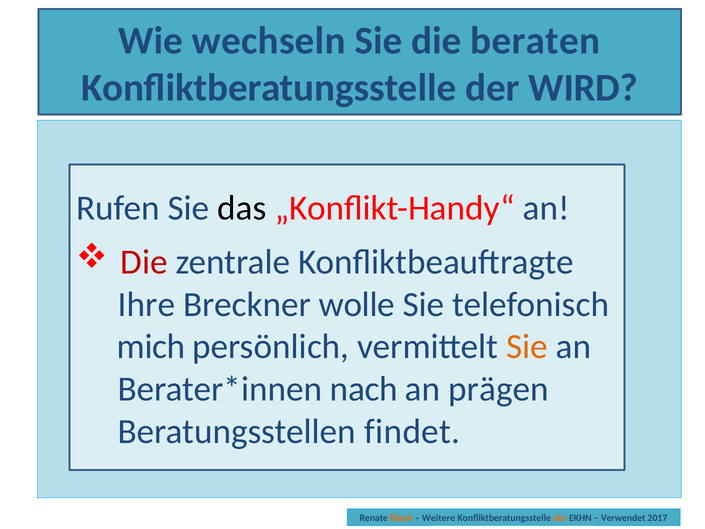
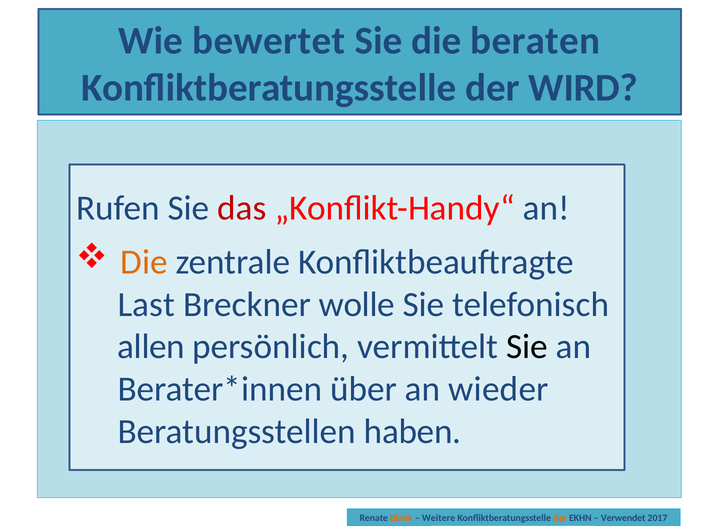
wechseln: wechseln -> bewertet (269, 41)
das colour: black -> red (242, 208)
Die colour: red -> orange (144, 262)
Ihre: Ihre -> Last (146, 304)
mich: mich -> allen (151, 347)
Sie colour: orange -> black (527, 347)
nach: nach -> über (364, 389)
prägen: prägen -> wieder (498, 389)
findet: findet -> haben (413, 431)
